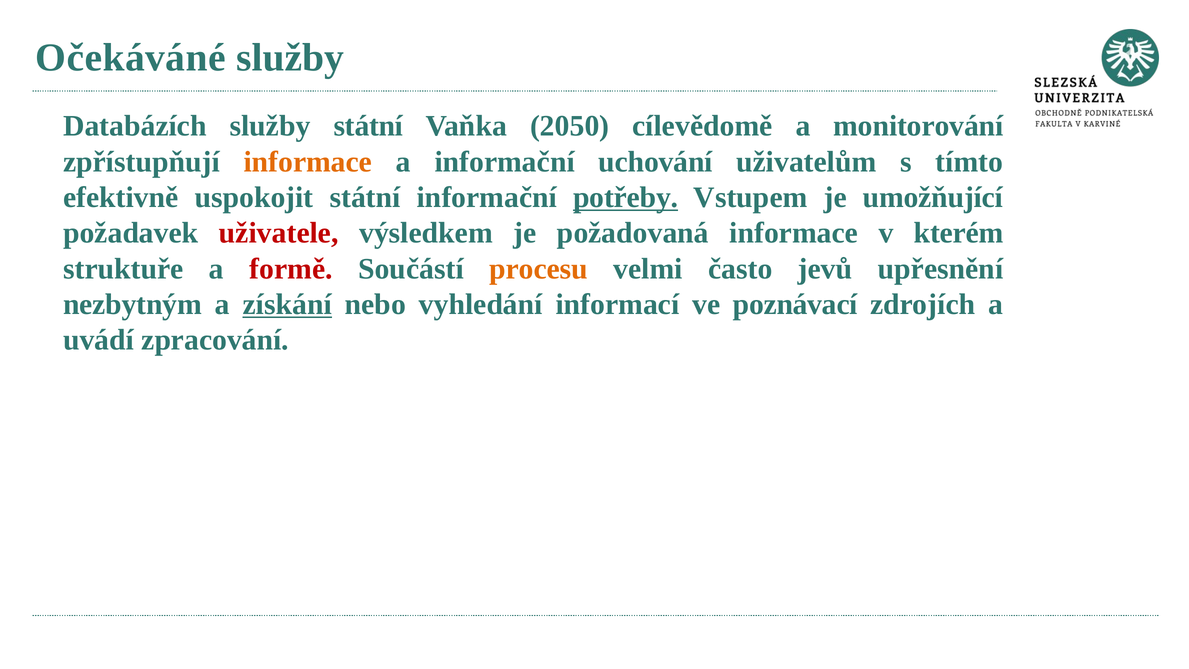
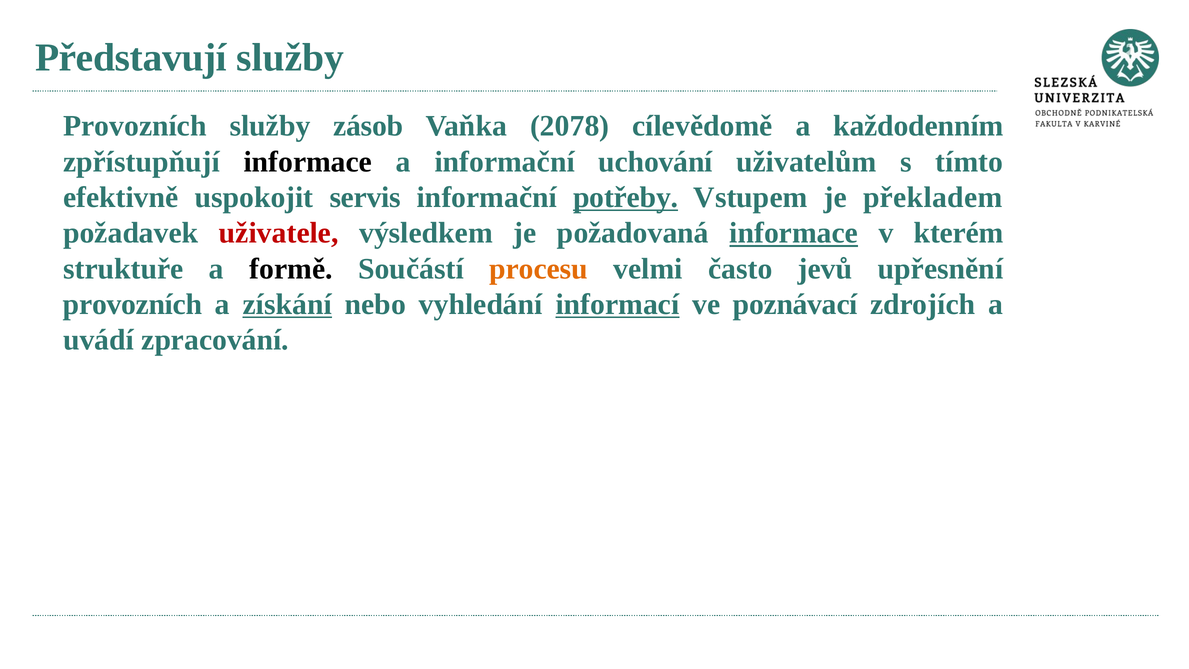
Očekáváné: Očekáváné -> Představují (131, 58)
Databázích: Databázích -> Provozních (135, 126)
služby státní: státní -> zásob (368, 126)
2050: 2050 -> 2078 (570, 126)
monitorování: monitorování -> každodenním (918, 126)
informace colour: orange -> black (308, 162)
uspokojit státní: státní -> servis (365, 197)
umožňující: umožňující -> překladem (933, 197)
informace underline: none -> present (794, 233)
formě colour: red -> black (291, 269)
nezbytným: nezbytným -> provozních (133, 304)
informací underline: none -> present (617, 304)
